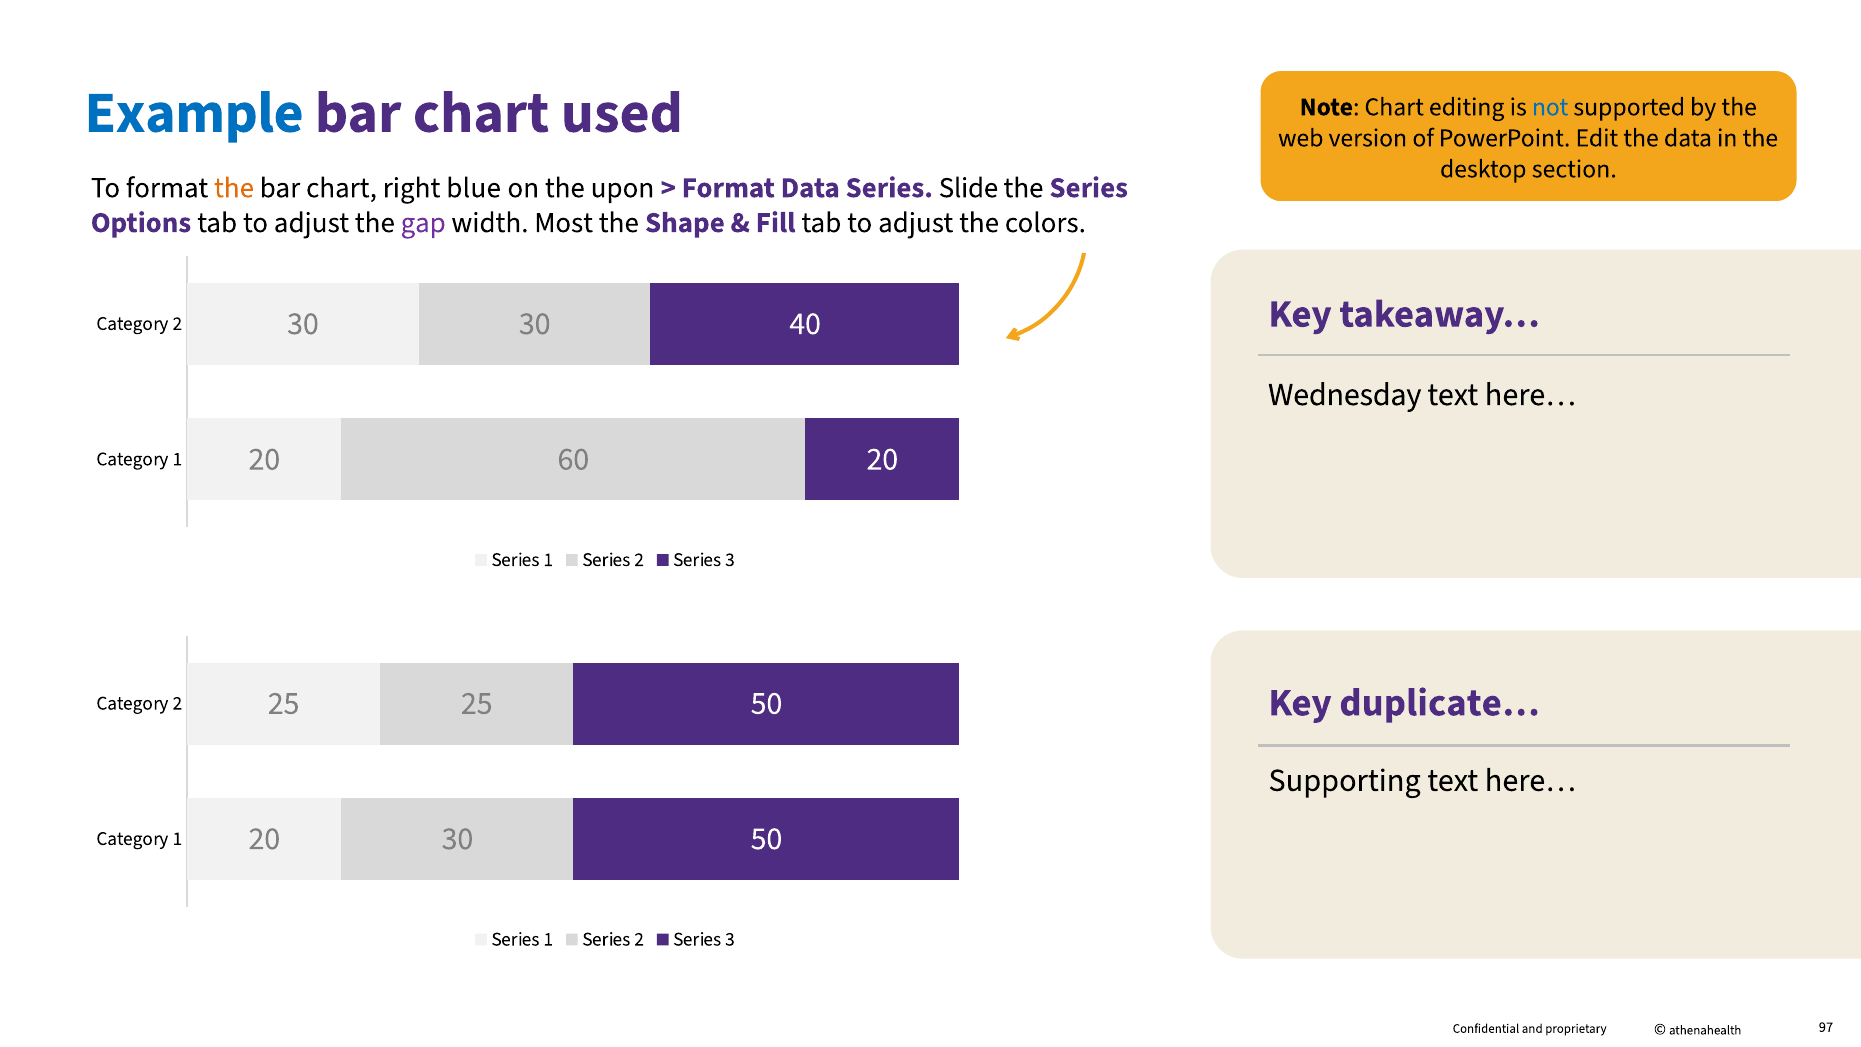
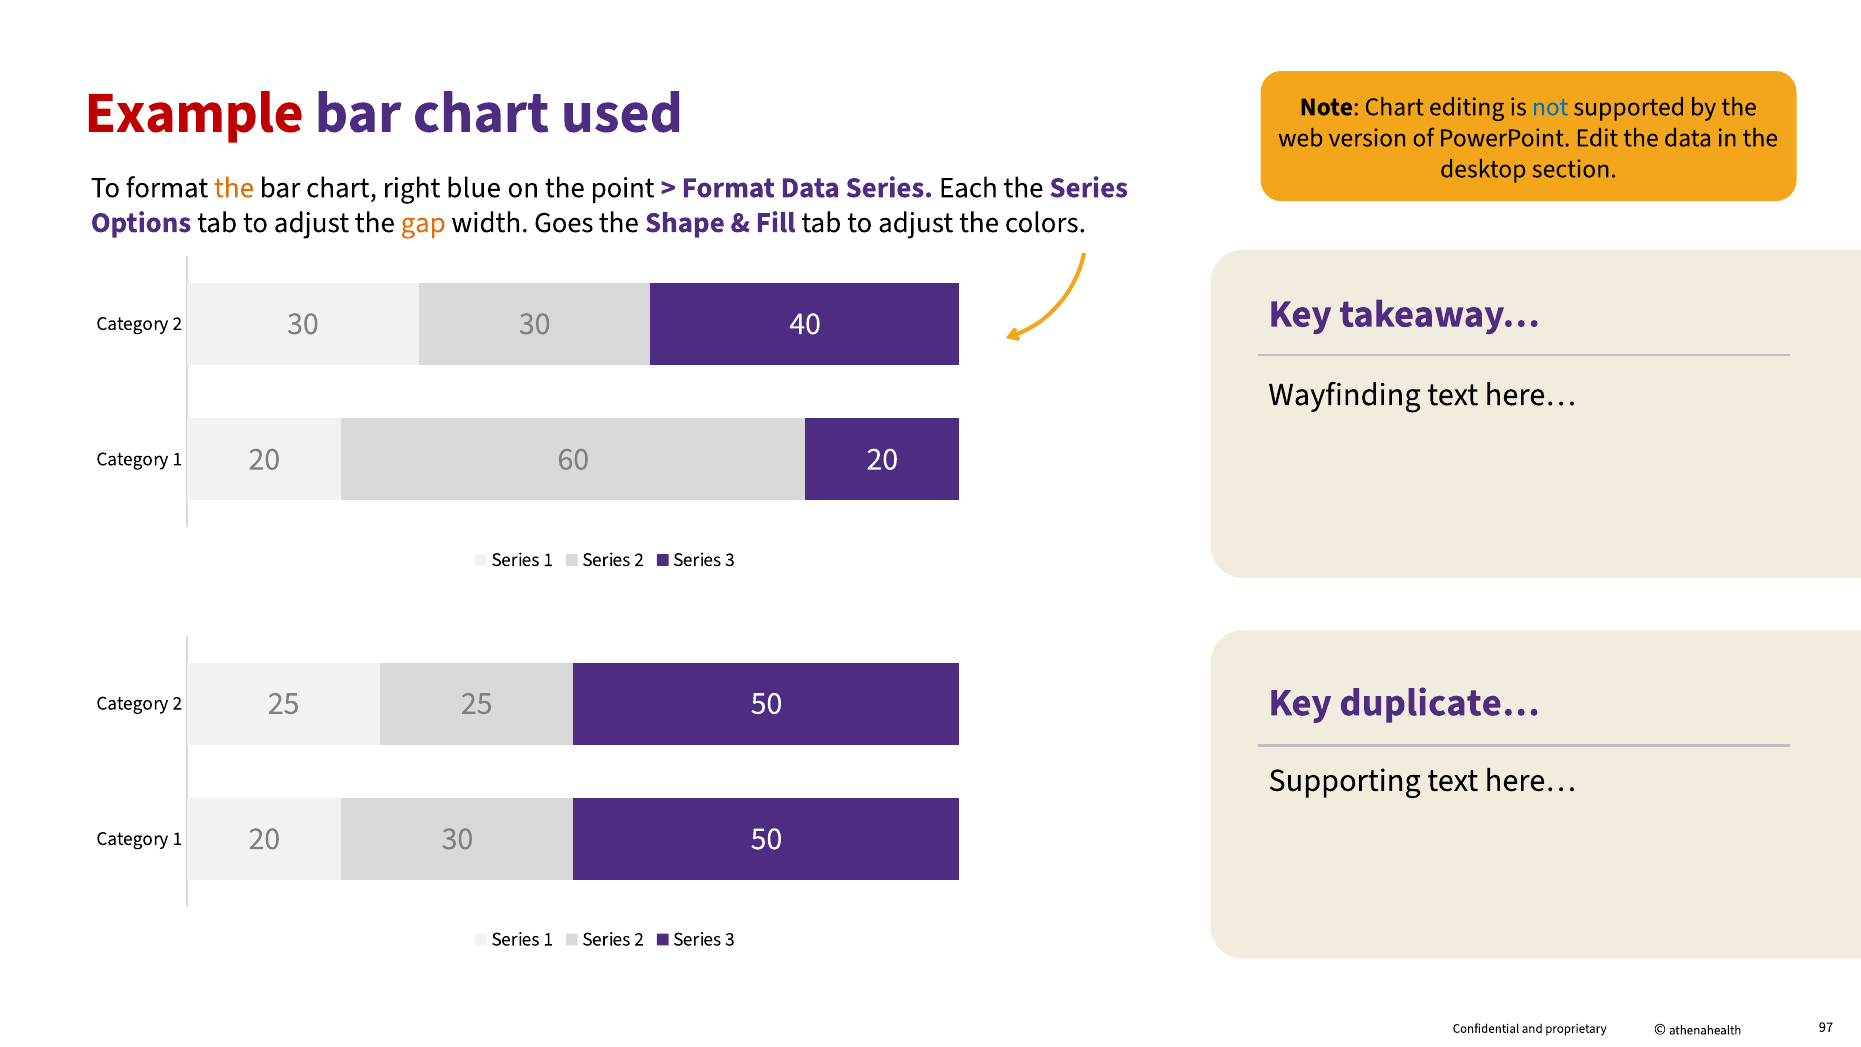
Example colour: blue -> red (194, 113)
upon: upon -> point (623, 188)
Slide: Slide -> Each (968, 188)
gap colour: purple -> orange (423, 223)
Most: Most -> Goes (564, 223)
Wednesday: Wednesday -> Wayfinding (1345, 394)
